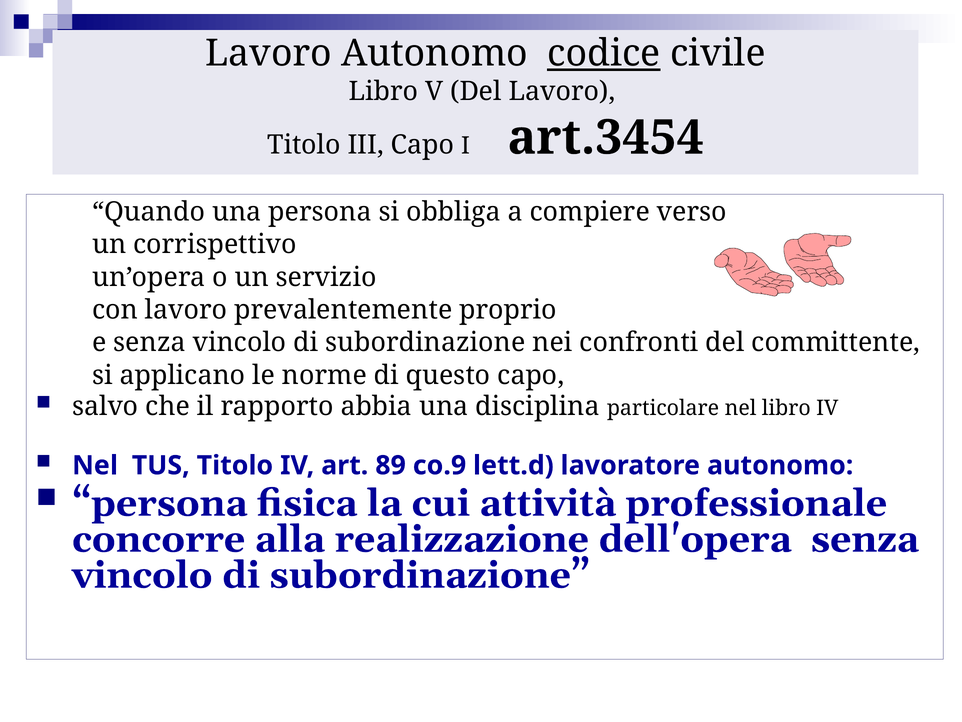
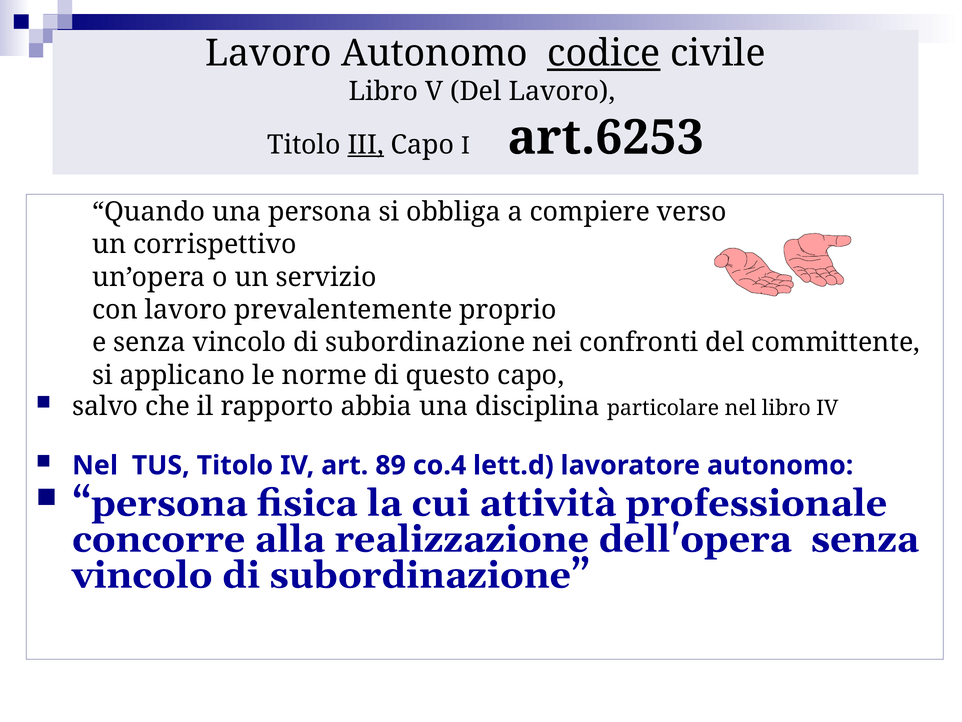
III underline: none -> present (366, 145)
art.3454: art.3454 -> art.6253 (606, 138)
co.9: co.9 -> co.4 (440, 465)
